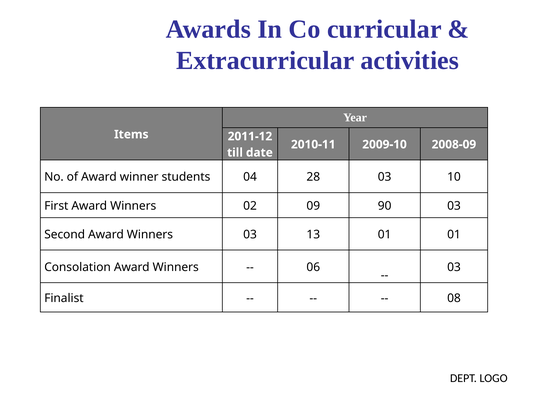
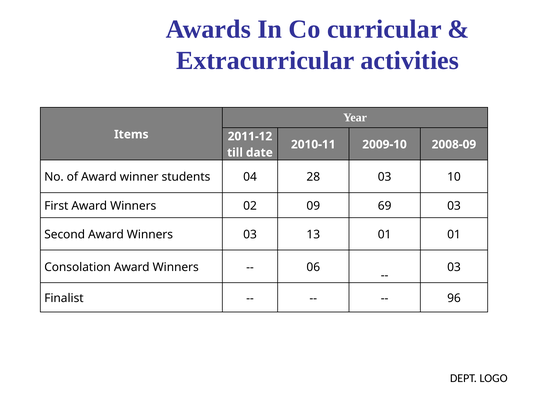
90: 90 -> 69 (385, 206)
08: 08 -> 96 (454, 298)
